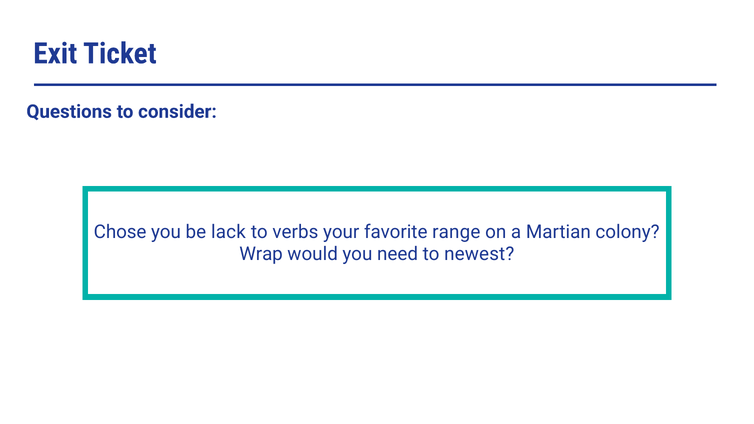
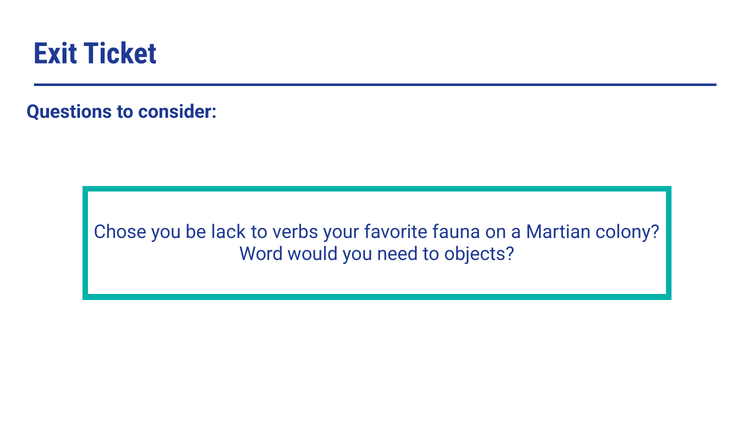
range: range -> fauna (456, 232)
Wrap: Wrap -> Word (261, 254)
newest: newest -> objects (479, 254)
